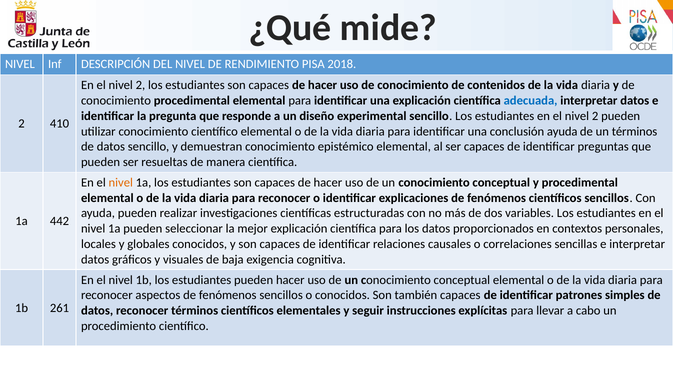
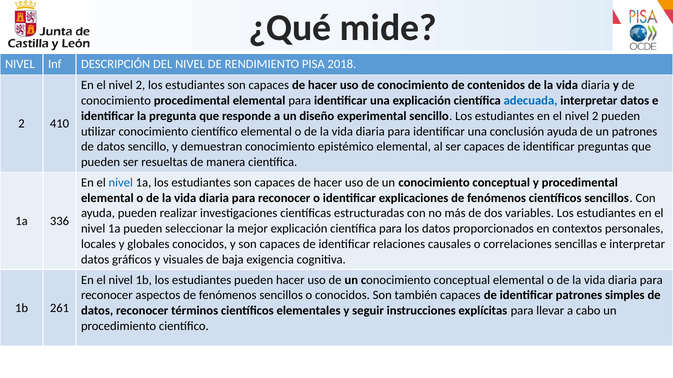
un términos: términos -> patrones (634, 132)
nivel colour: orange -> blue (121, 183)
442: 442 -> 336 (59, 221)
